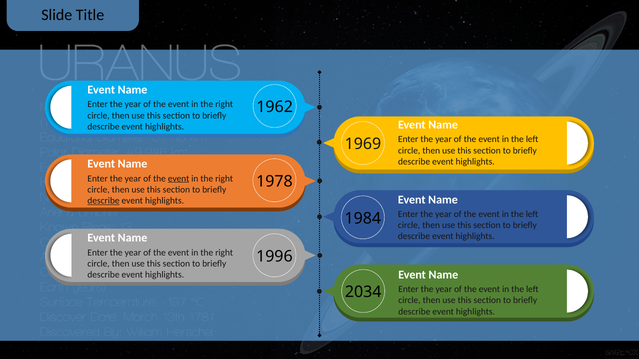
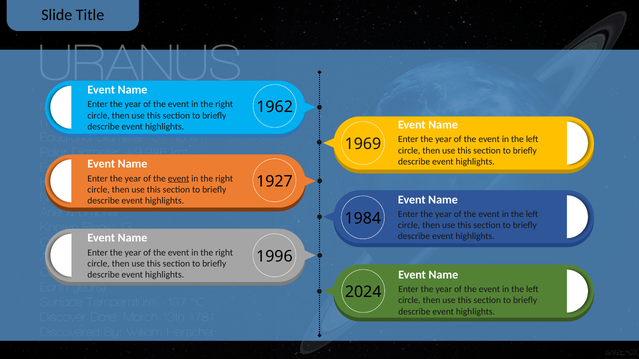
1978: 1978 -> 1927 (274, 182)
describe underline: present -> none (104, 201)
2034: 2034 -> 2024 (363, 292)
